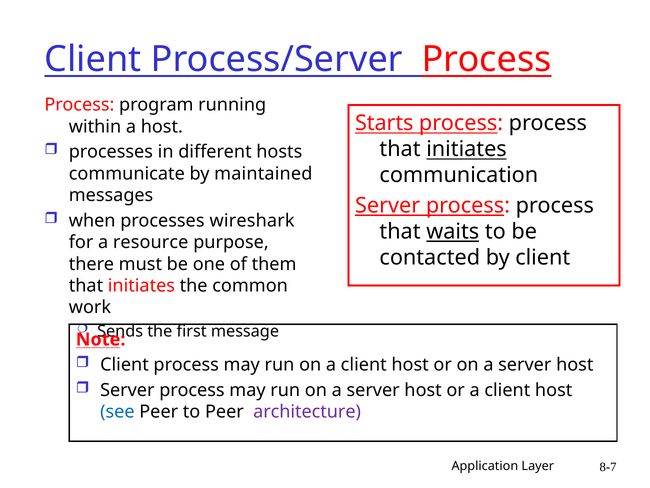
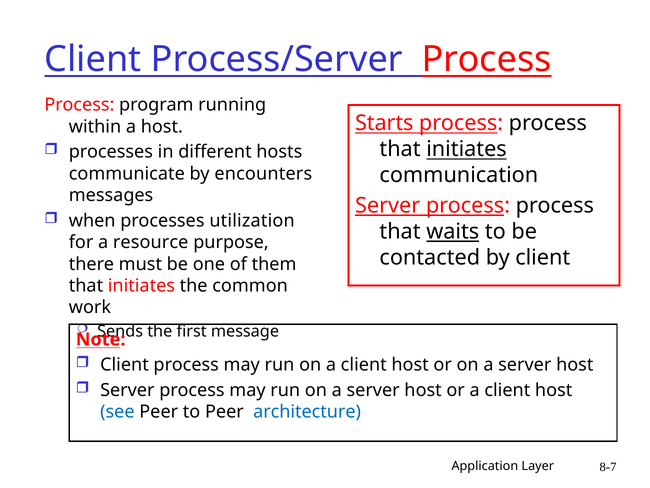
maintained: maintained -> encounters (263, 173)
wireshark: wireshark -> utilization (252, 220)
architecture colour: purple -> blue (307, 411)
